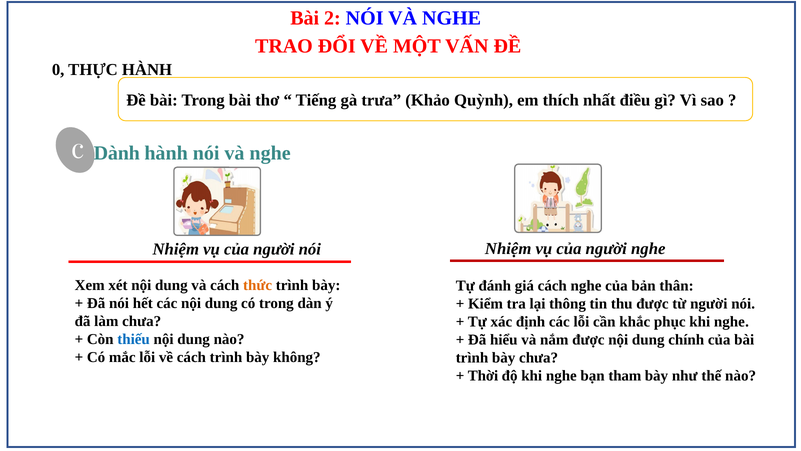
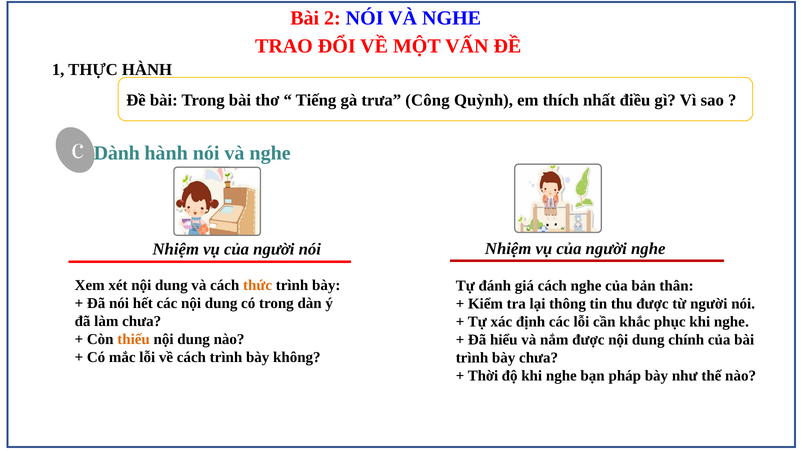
0: 0 -> 1 (58, 69)
Khảo: Khảo -> Công (427, 100)
thiếu colour: blue -> orange (134, 339)
tham: tham -> pháp (625, 375)
